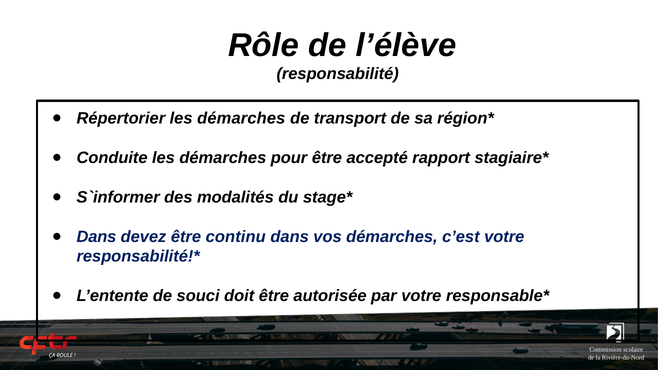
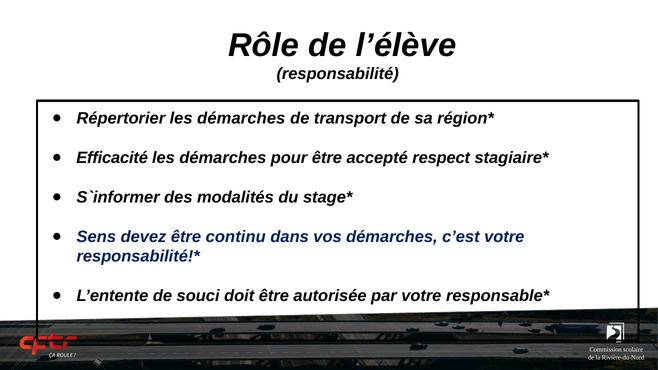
Conduite: Conduite -> Efficacité (112, 158)
rapport: rapport -> respect (441, 158)
Dans: Dans -> Sens (96, 237)
